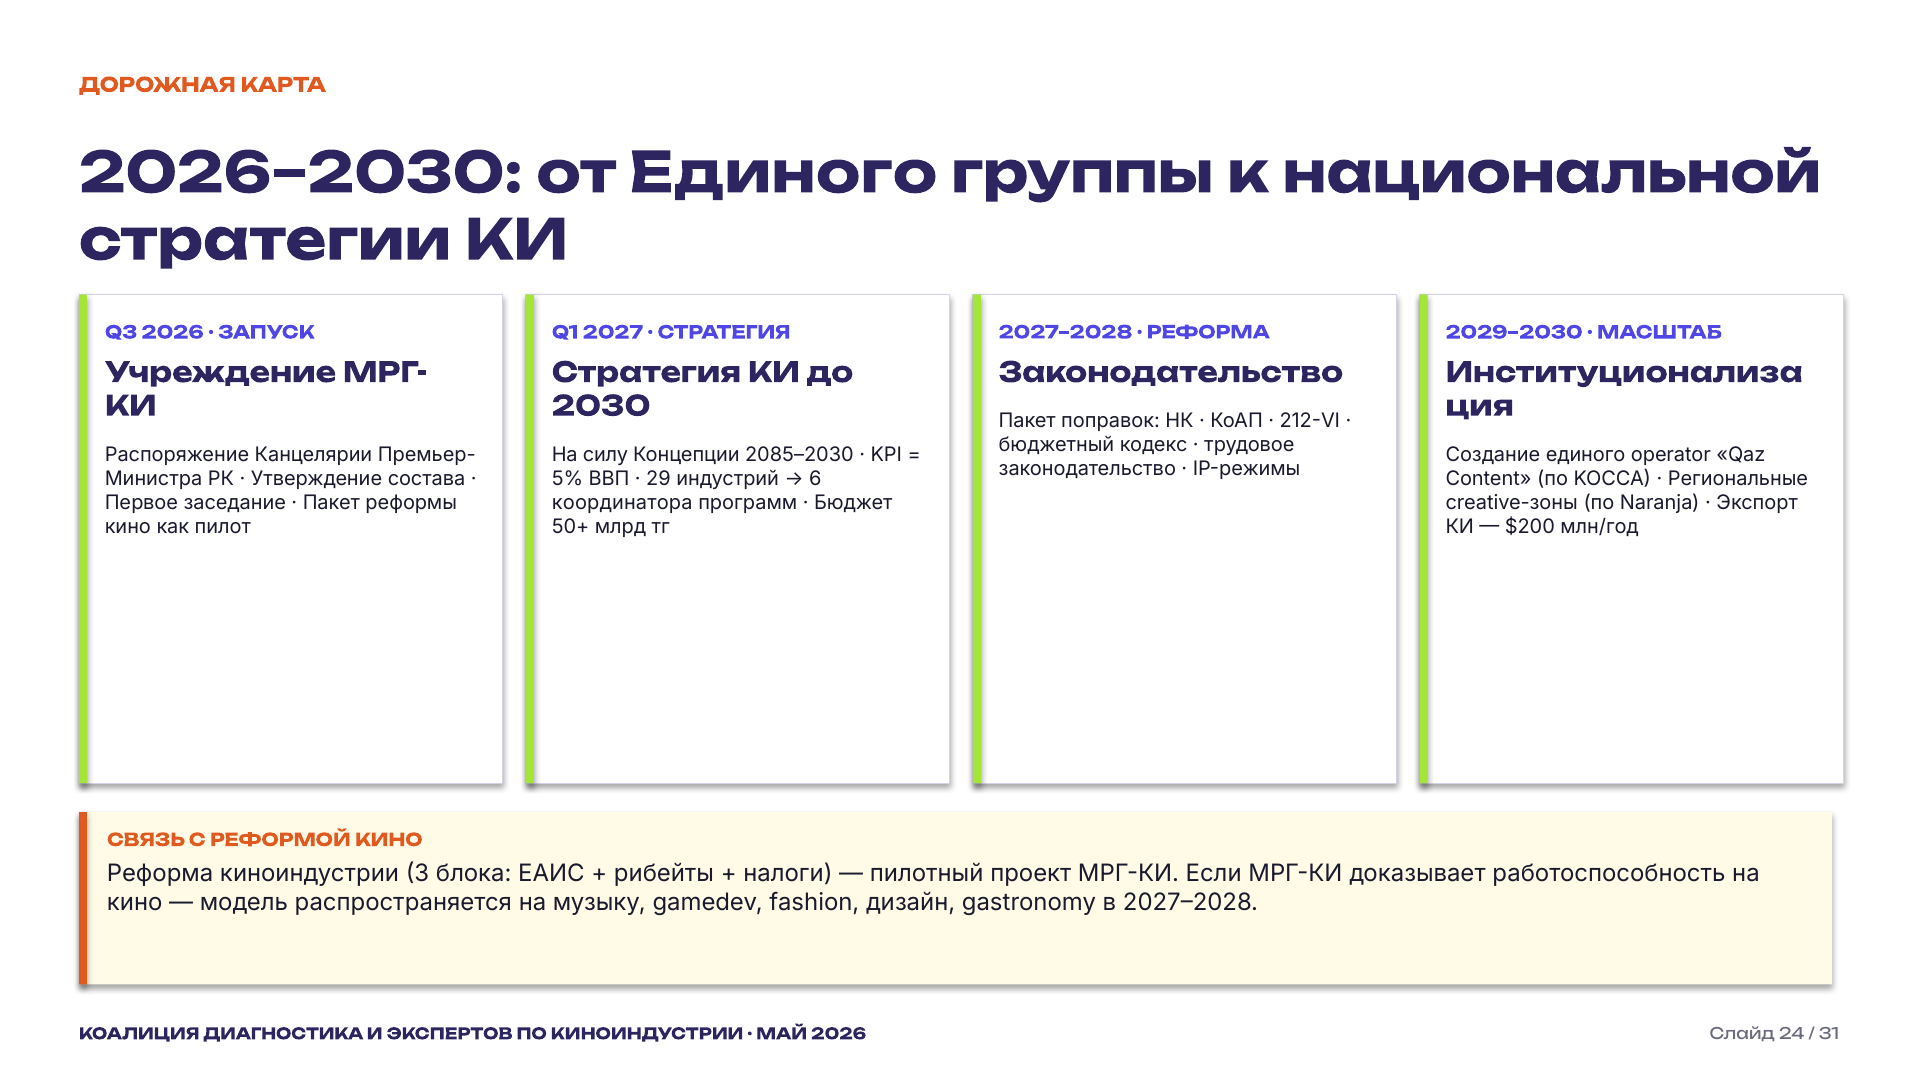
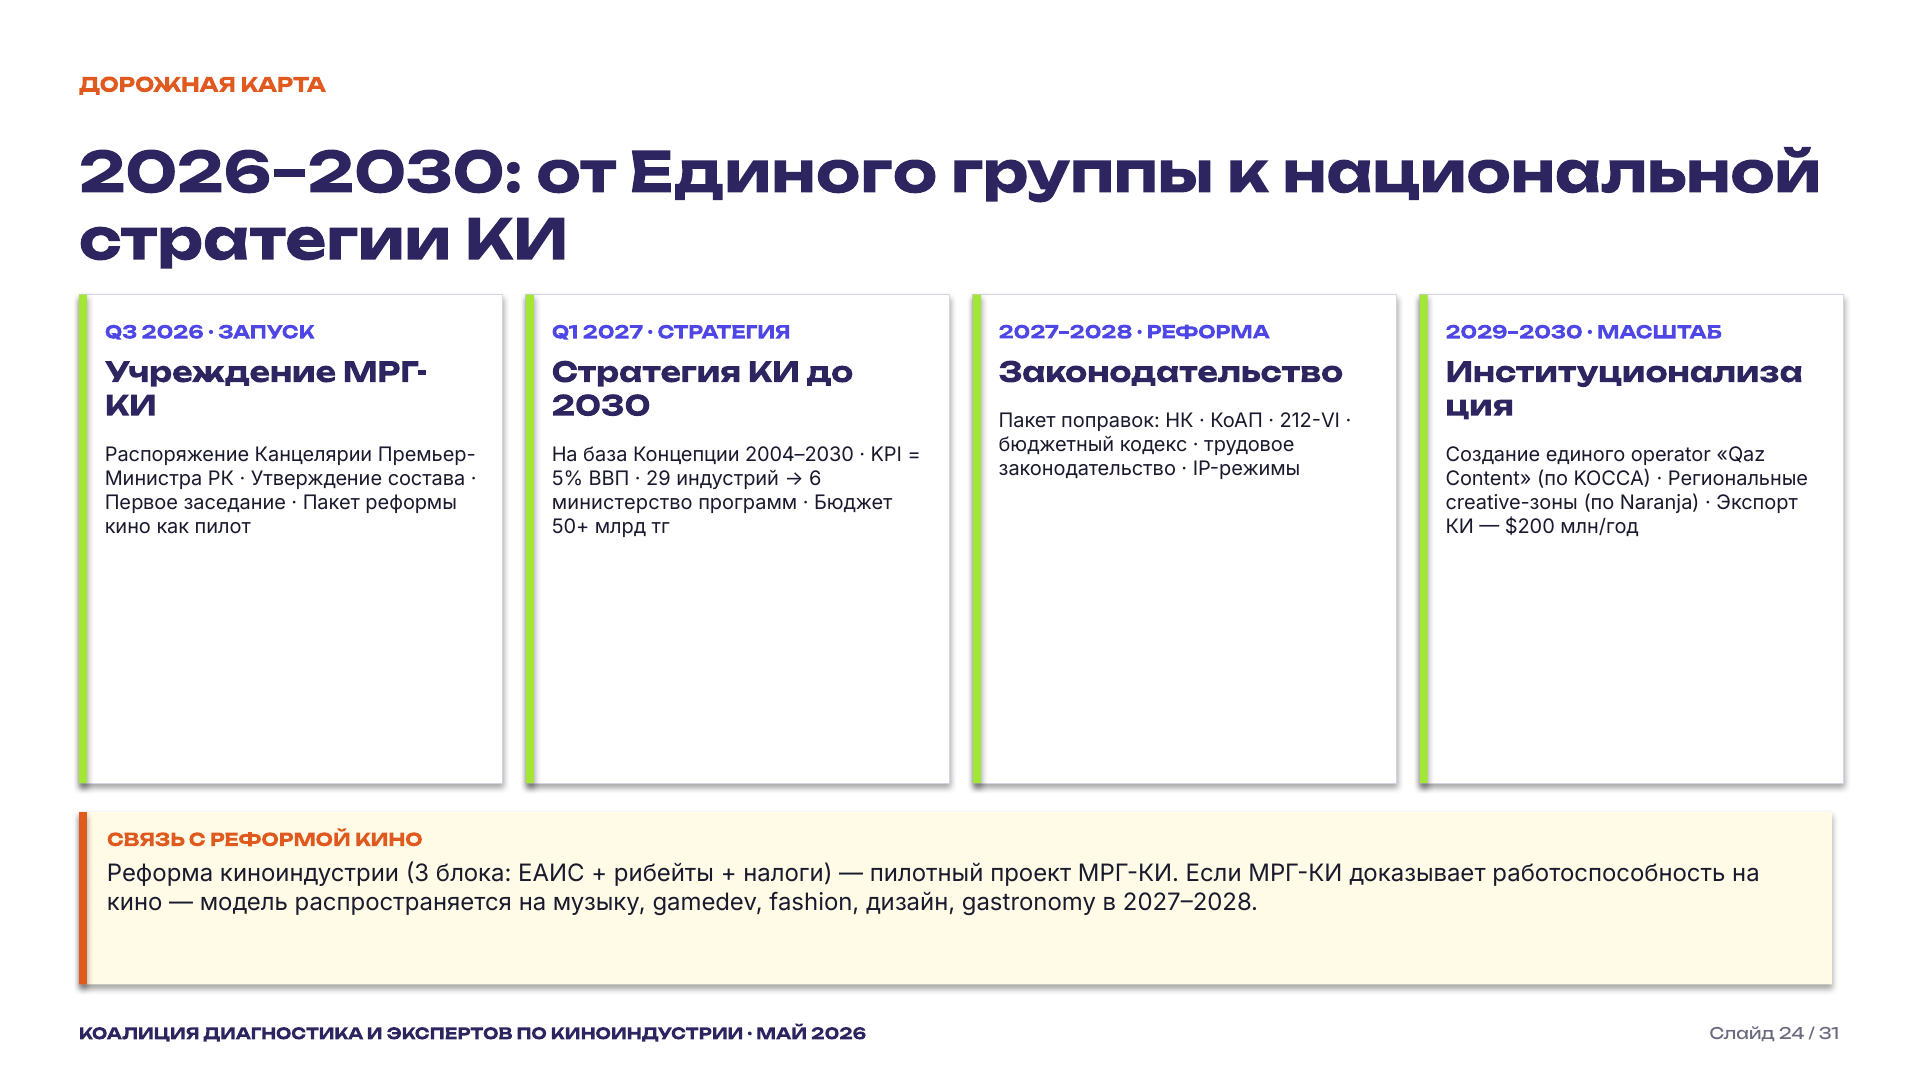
силу: силу -> база (605, 455)
2085–2030: 2085–2030 -> 2004–2030 (799, 455)
координатора: координатора -> министерство (622, 502)
